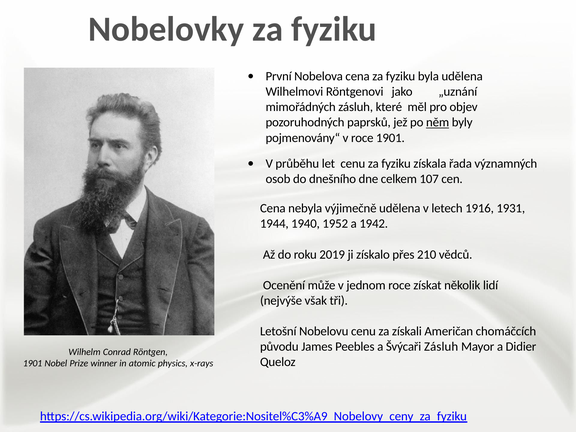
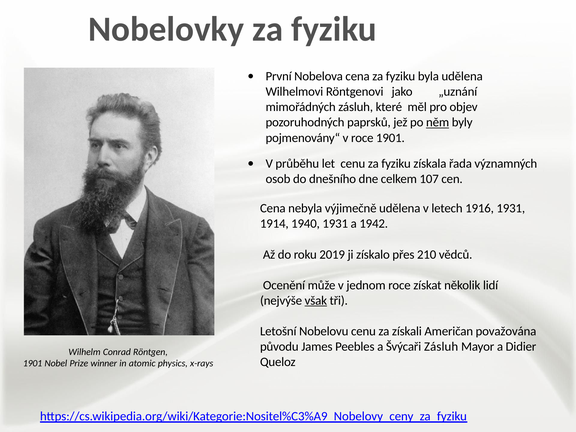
1944: 1944 -> 1914 (274, 224)
1940 1952: 1952 -> 1931 (335, 224)
však underline: none -> present (316, 301)
chomáčcích: chomáčcích -> považována (506, 331)
